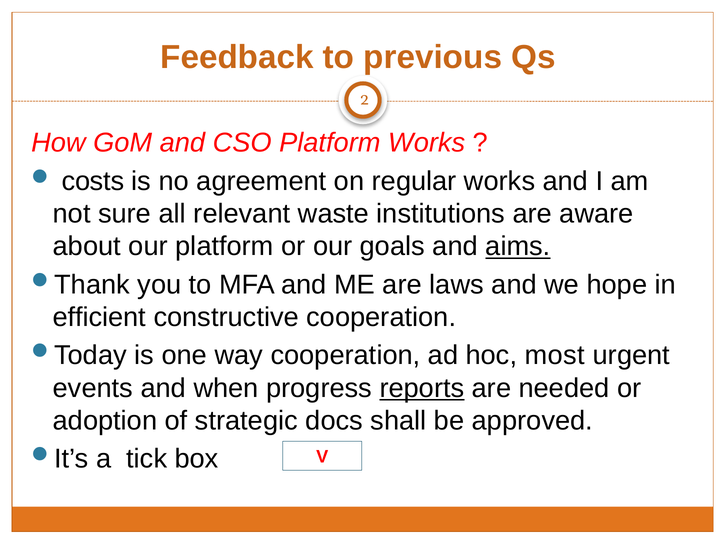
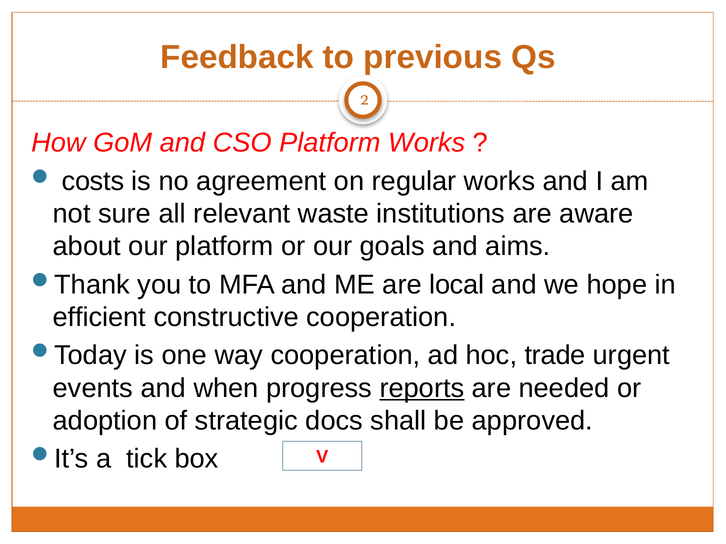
aims underline: present -> none (518, 247)
laws: laws -> local (457, 285)
most: most -> trade (555, 356)
